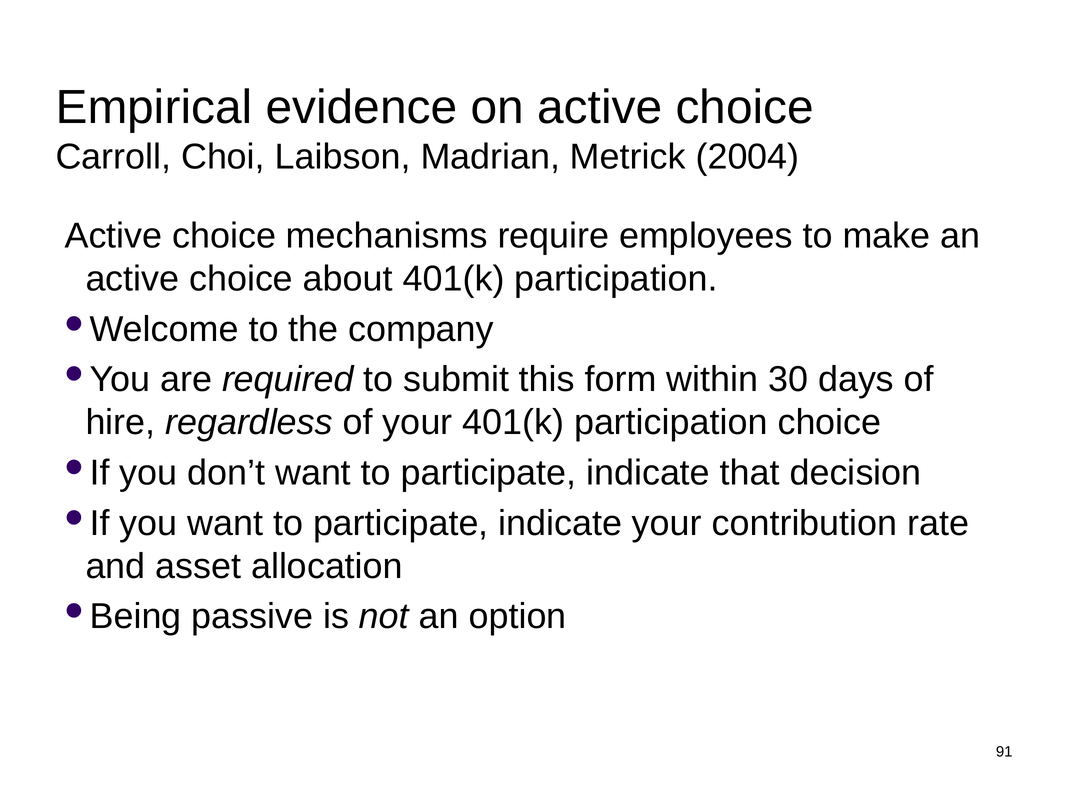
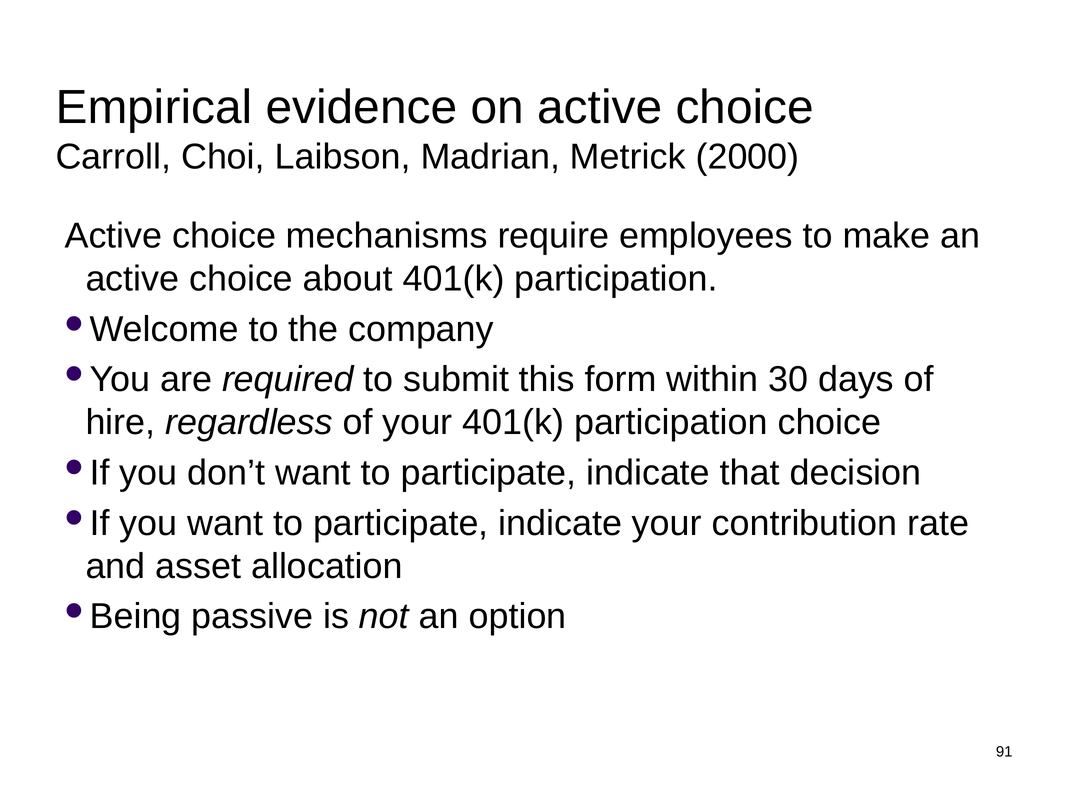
2004: 2004 -> 2000 (747, 157)
